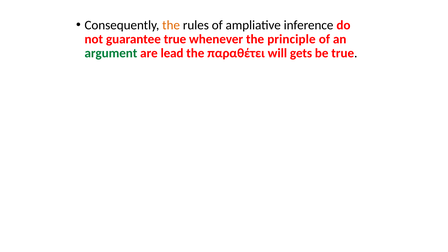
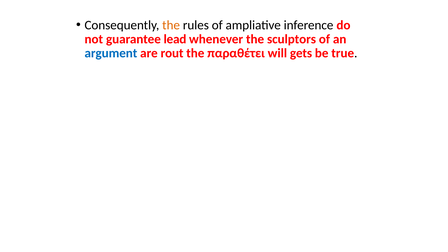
guarantee true: true -> lead (175, 39)
principle: principle -> sculptors (292, 39)
argument colour: green -> blue (111, 53)
lead: lead -> rout (172, 53)
